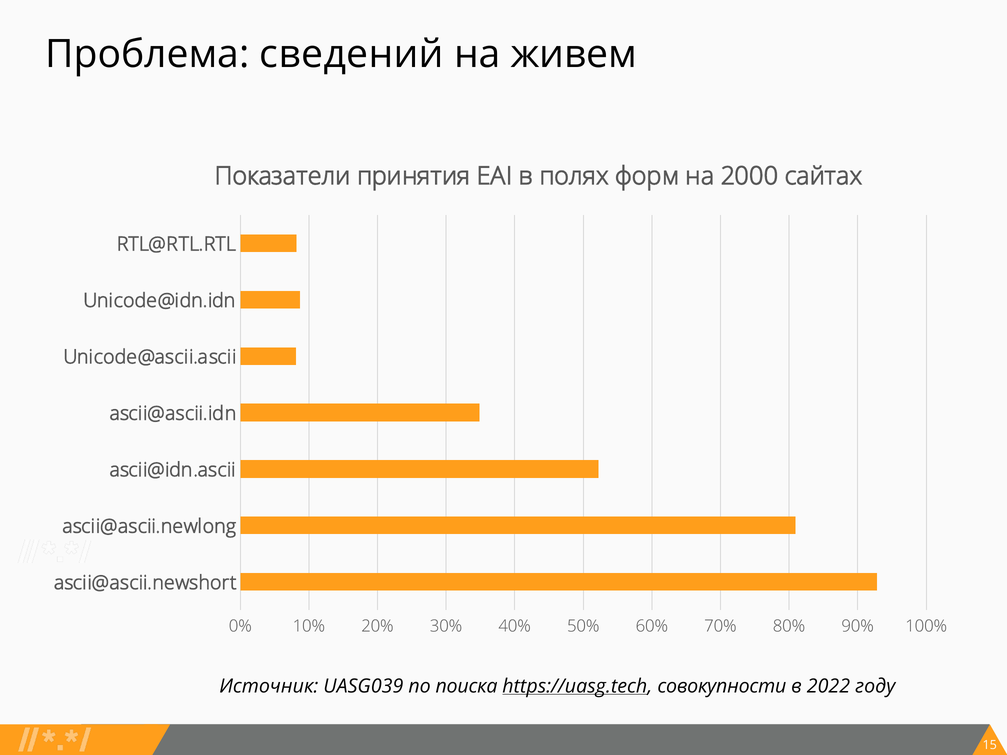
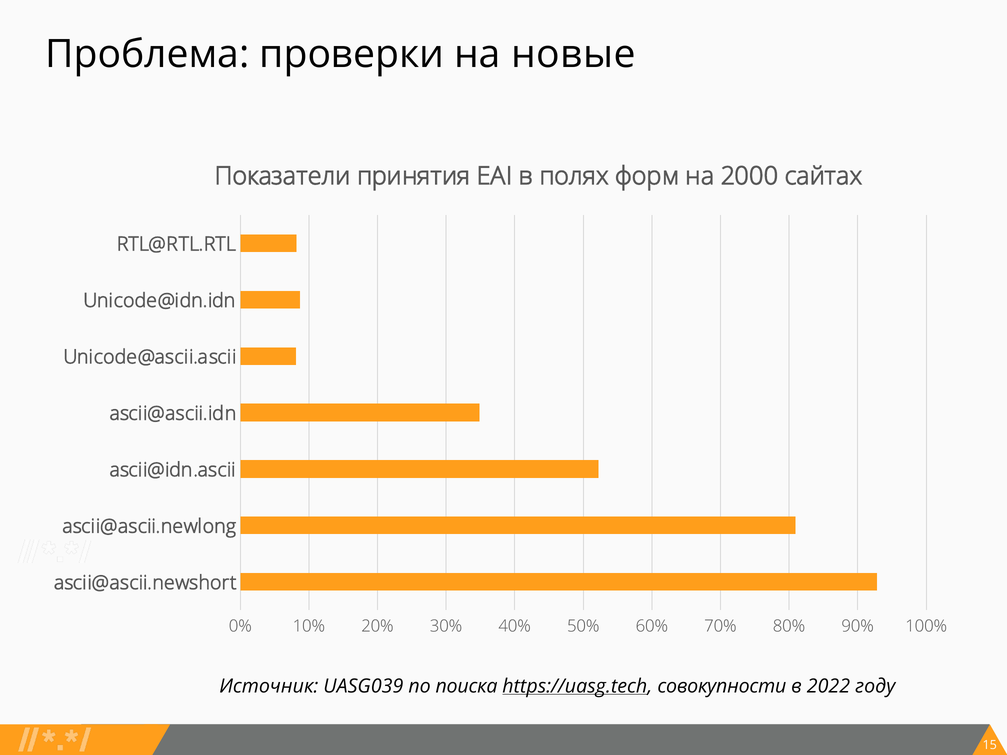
сведений: сведений -> проверки (352, 55)
живем: живем -> новые (574, 55)
